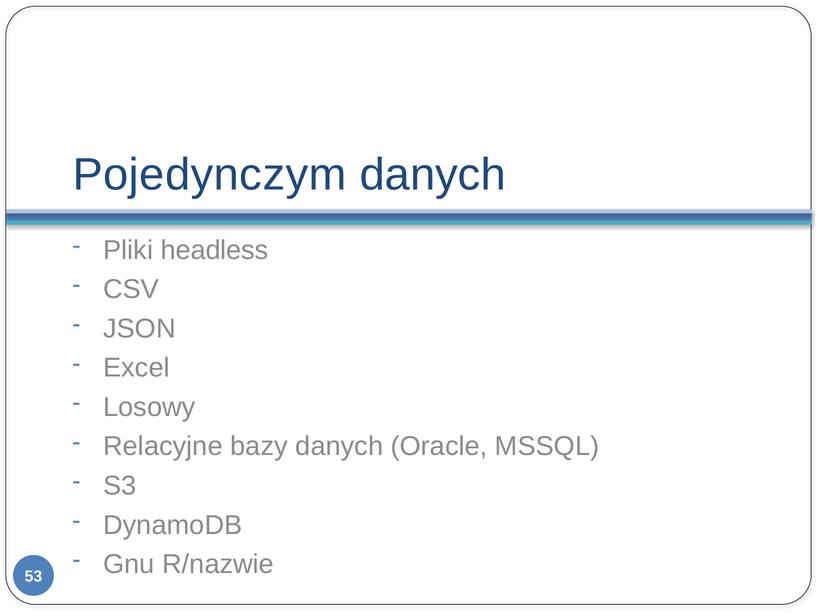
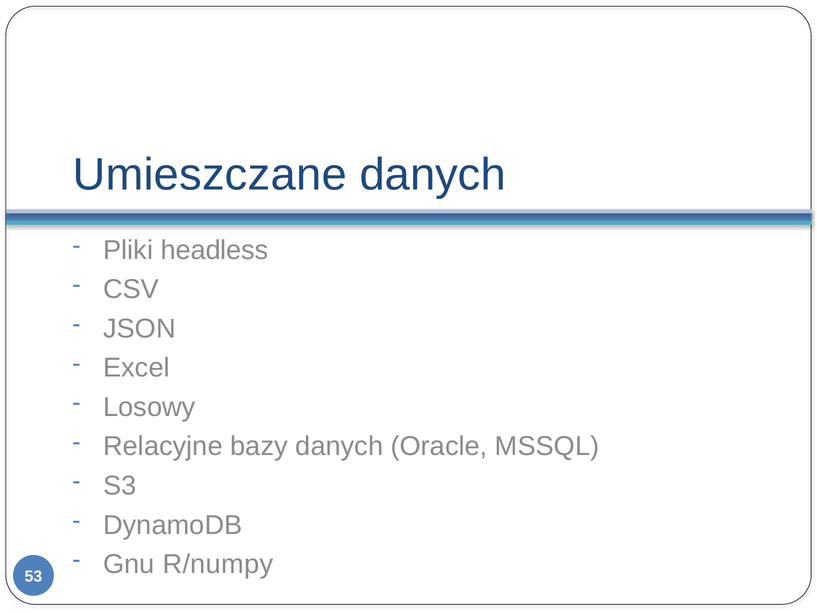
Pojedynczym: Pojedynczym -> Umieszczane (210, 175)
R/nazwie: R/nazwie -> R/numpy (218, 564)
